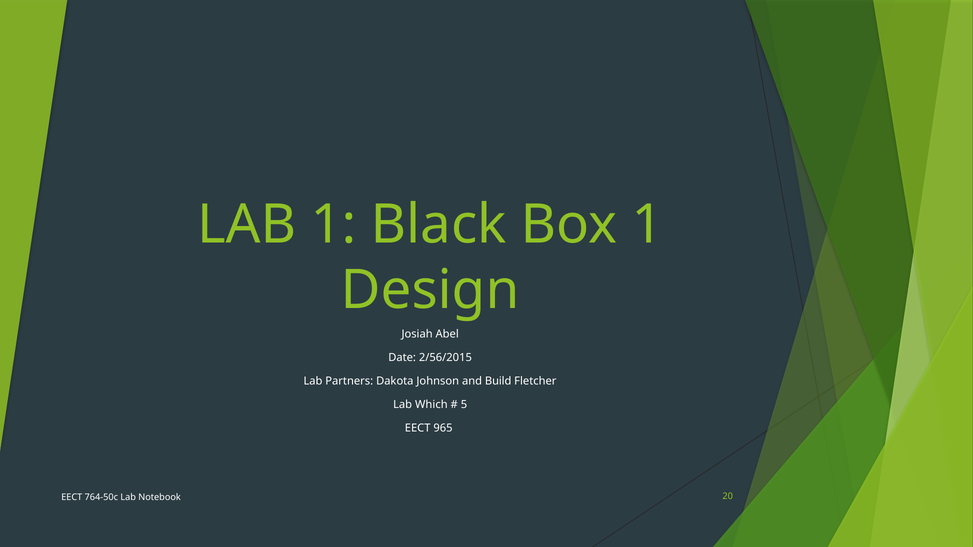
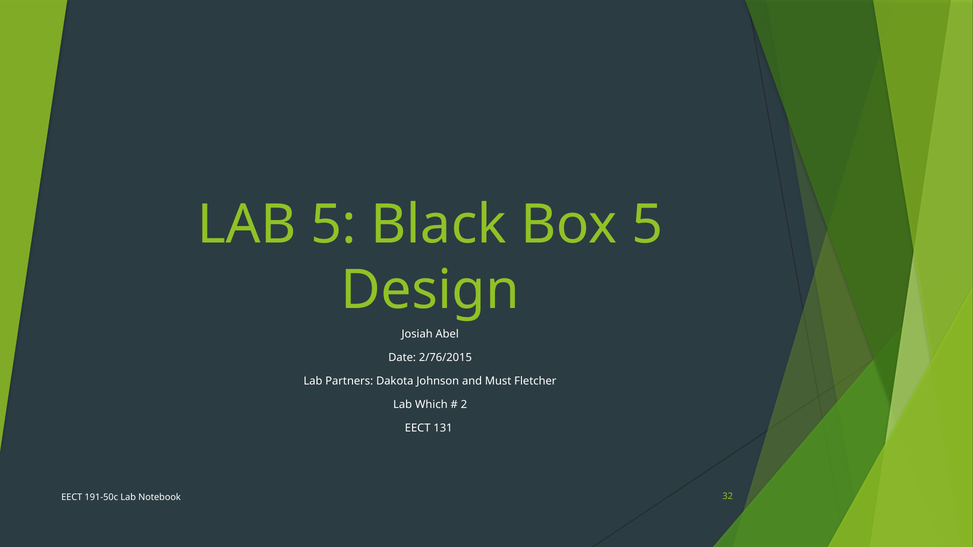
LAB 1: 1 -> 5 (334, 225)
Box 1: 1 -> 5 (647, 225)
2/56/2015: 2/56/2015 -> 2/76/2015 (445, 358)
Build: Build -> Must (498, 381)
5: 5 -> 2 (464, 405)
965: 965 -> 131 (443, 429)
764-50c: 764-50c -> 191-50c (101, 497)
20: 20 -> 32 (728, 497)
